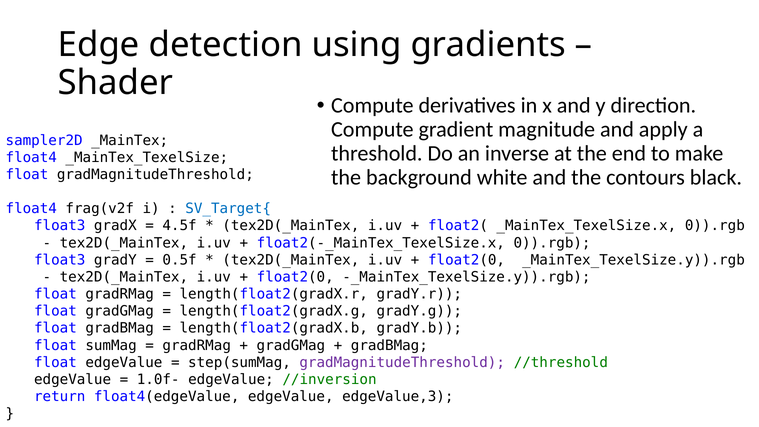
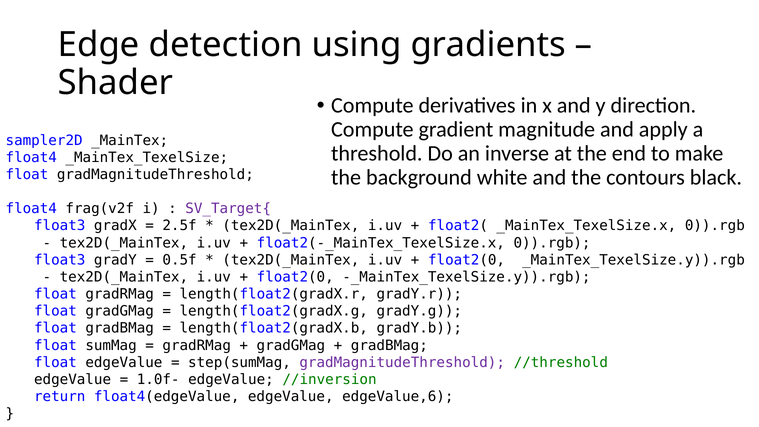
SV_Target{ colour: blue -> purple (228, 209)
4.5f: 4.5f -> 2.5f (180, 226)
edgeValue,3: edgeValue,3 -> edgeValue,6 (398, 397)
